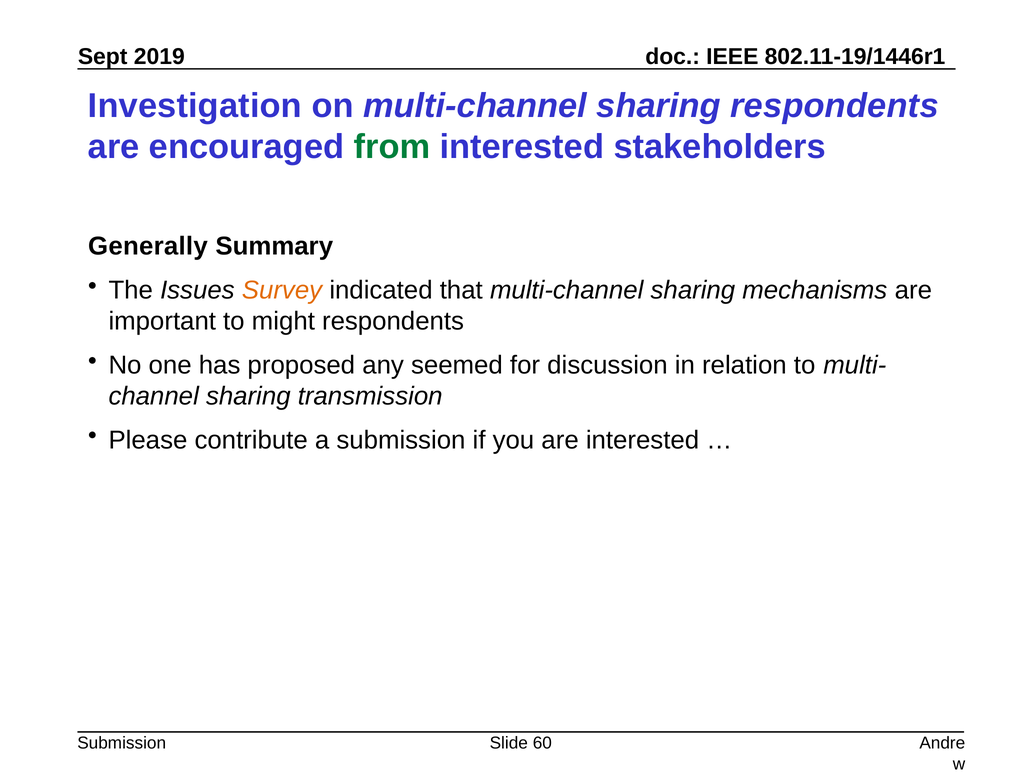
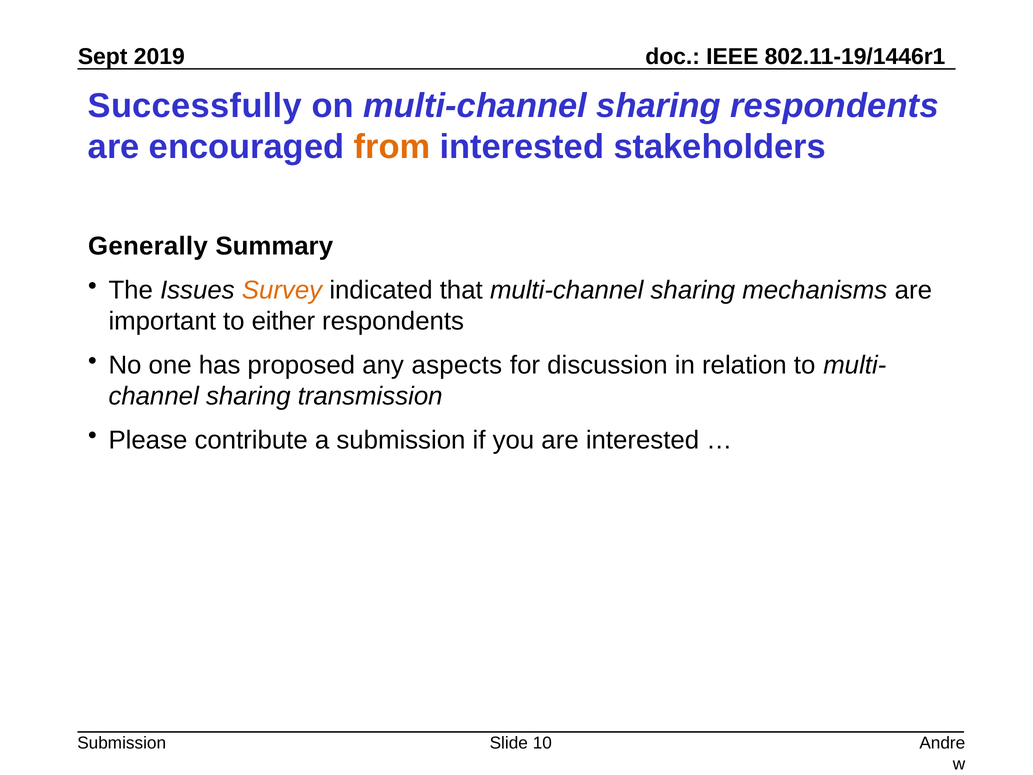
Investigation: Investigation -> Successfully (195, 106)
from colour: green -> orange (392, 147)
might: might -> either (283, 321)
seemed: seemed -> aspects (457, 365)
60: 60 -> 10 (542, 743)
